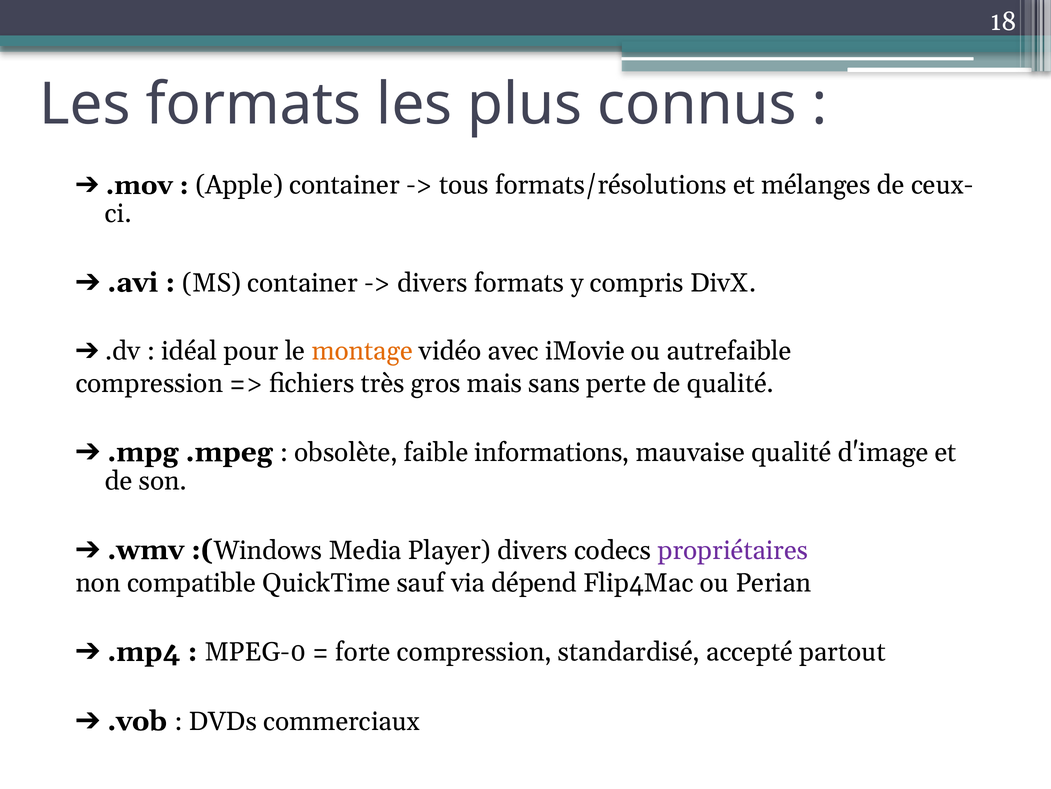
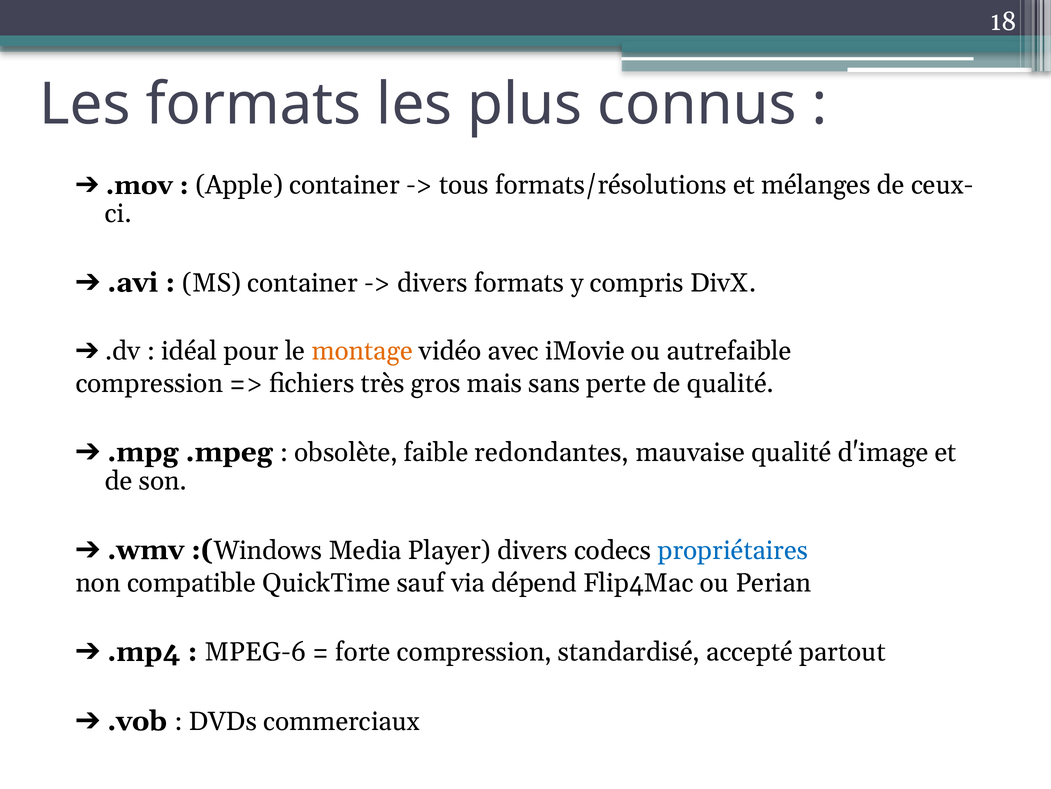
informations: informations -> redondantes (552, 452)
propriétaires colour: purple -> blue (733, 550)
MPEG-0: MPEG-0 -> MPEG-6 (255, 652)
